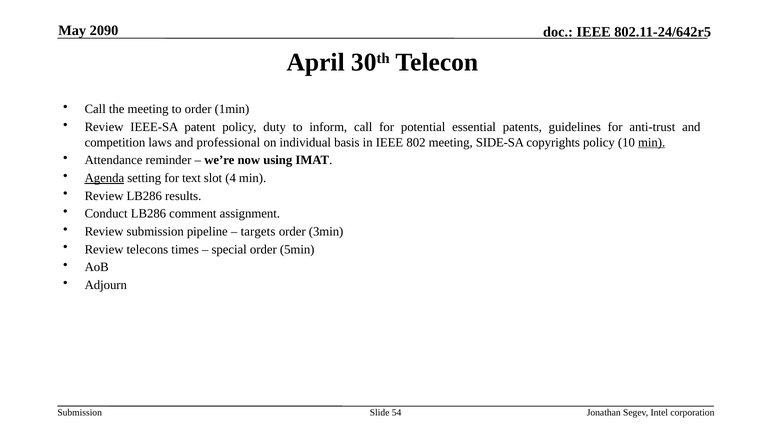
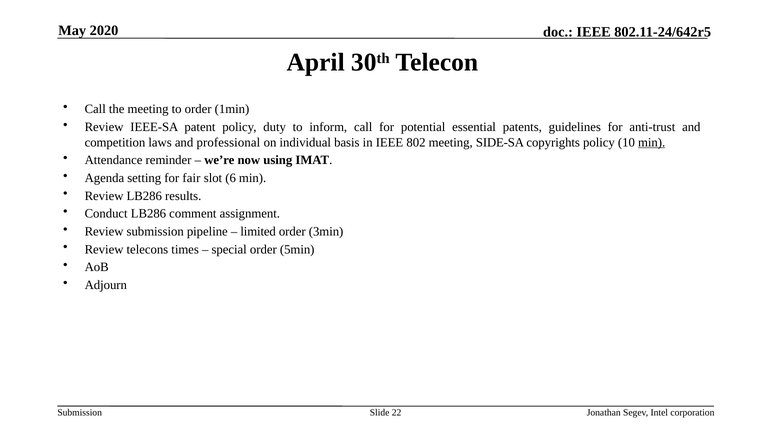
2090: 2090 -> 2020 (104, 30)
Agenda underline: present -> none (104, 178)
text: text -> fair (191, 178)
4: 4 -> 6 (231, 178)
targets: targets -> limited (258, 232)
54: 54 -> 22 (397, 413)
